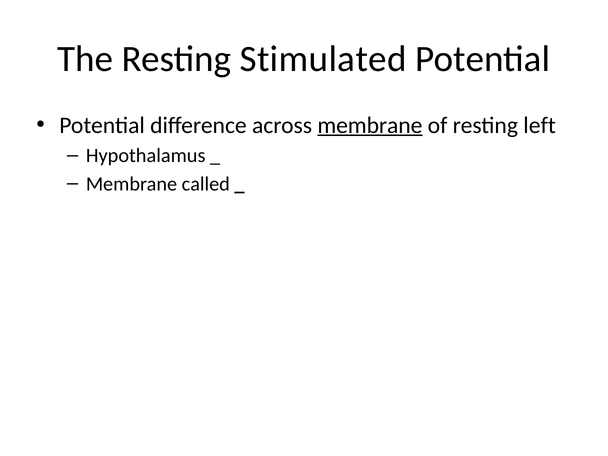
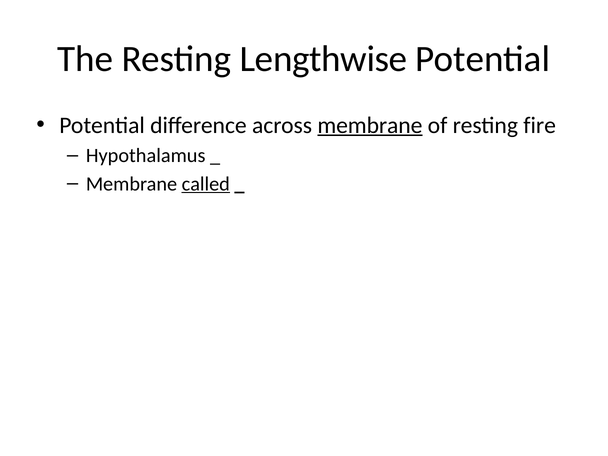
Stimulated: Stimulated -> Lengthwise (324, 59)
left: left -> fire (540, 125)
called underline: none -> present (206, 184)
